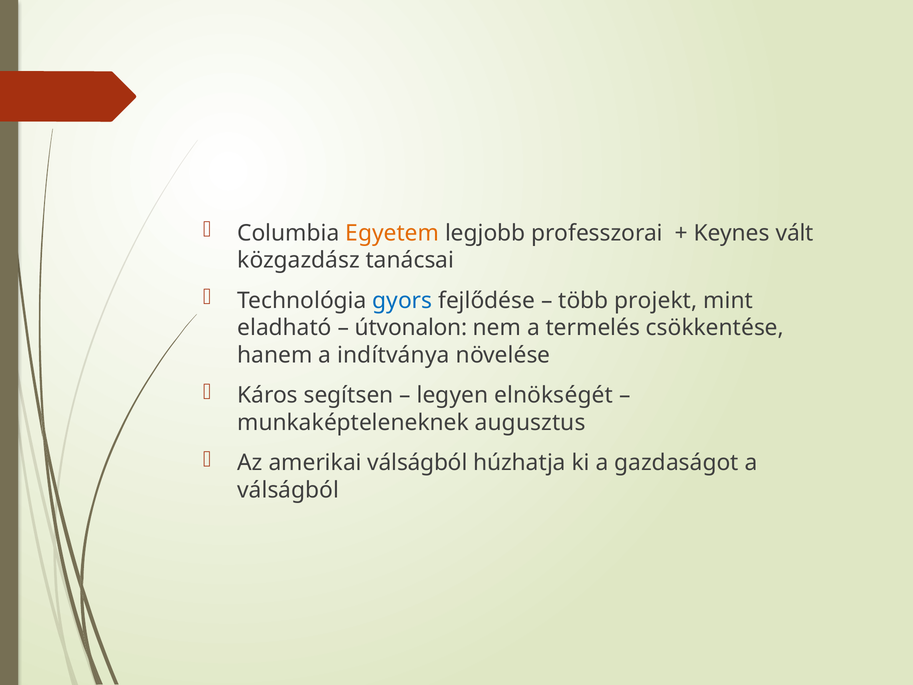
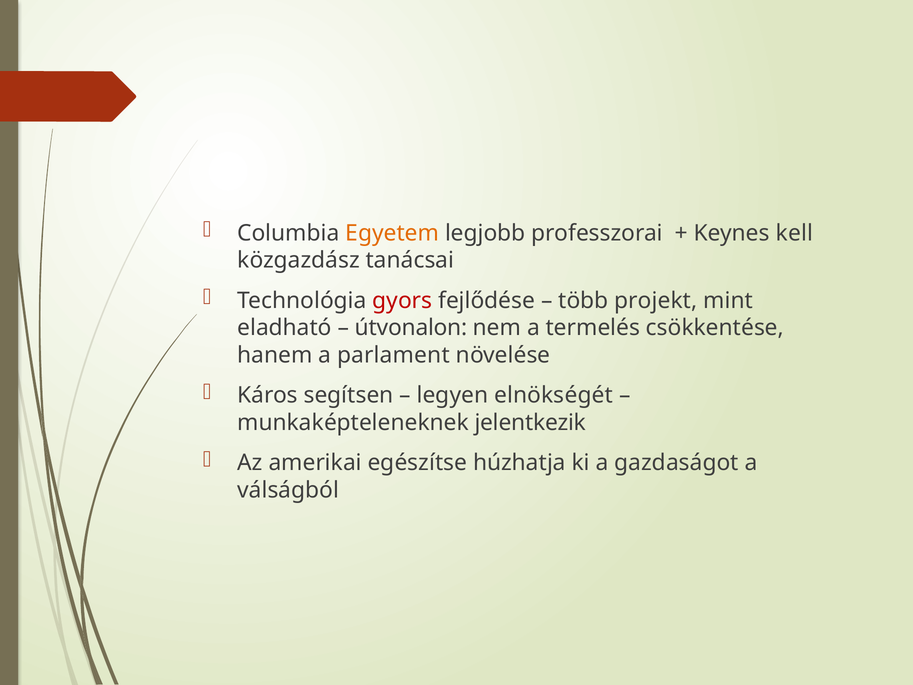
vált: vált -> kell (794, 233)
gyors colour: blue -> red (402, 300)
indítványa: indítványa -> parlament (393, 355)
augusztus: augusztus -> jelentkezik (530, 423)
amerikai válságból: válságból -> egészítse (417, 463)
